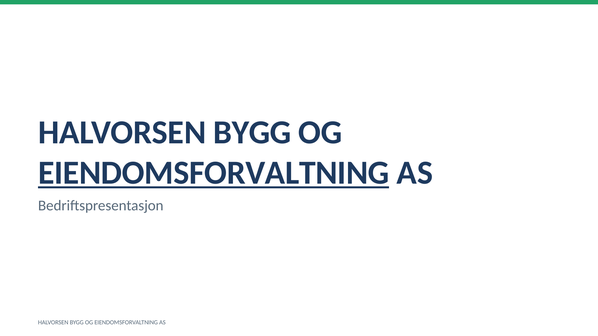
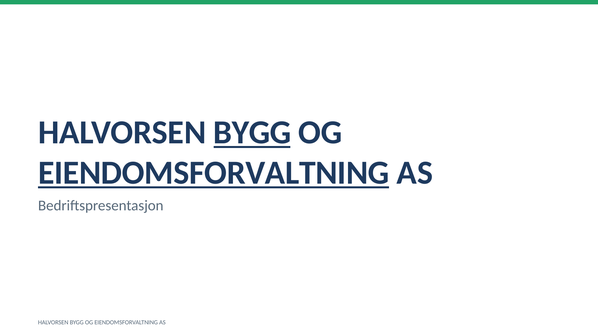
BYGG underline: none -> present (252, 133)
